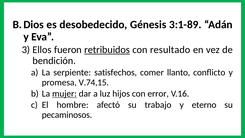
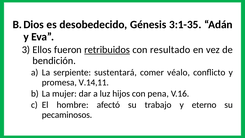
3:1-89: 3:1-89 -> 3:1-35 (185, 25)
satisfechos: satisfechos -> sustentará (116, 72)
llanto: llanto -> véalo (178, 72)
V.74,15: V.74,15 -> V.14,11 (94, 82)
mujer underline: present -> none (64, 94)
error: error -> pena (158, 94)
